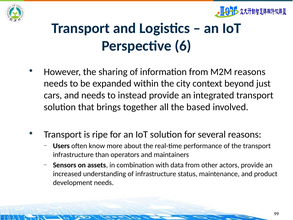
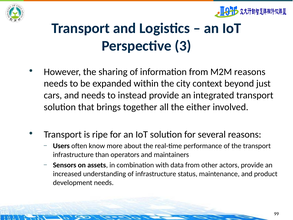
6: 6 -> 3 (183, 46)
based: based -> either (198, 107)
